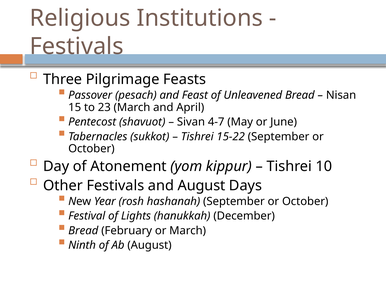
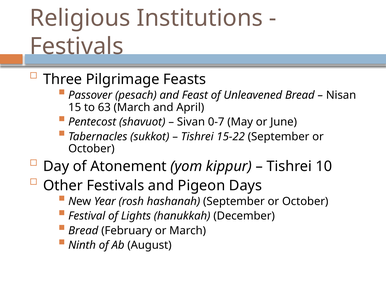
23: 23 -> 63 (104, 107)
4-7: 4-7 -> 0-7 (216, 122)
and August: August -> Pigeon (201, 185)
